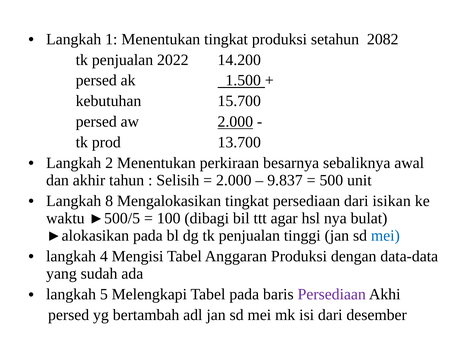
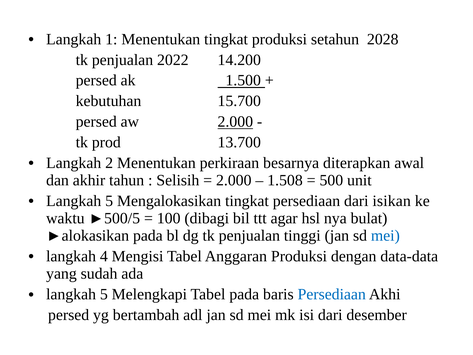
2082: 2082 -> 2028 (383, 39)
sebaliknya: sebaliknya -> diterapkan (357, 163)
9.837: 9.837 -> 1.508 (285, 180)
8: 8 -> 5 (109, 201)
Persediaan colour: purple -> blue (332, 294)
